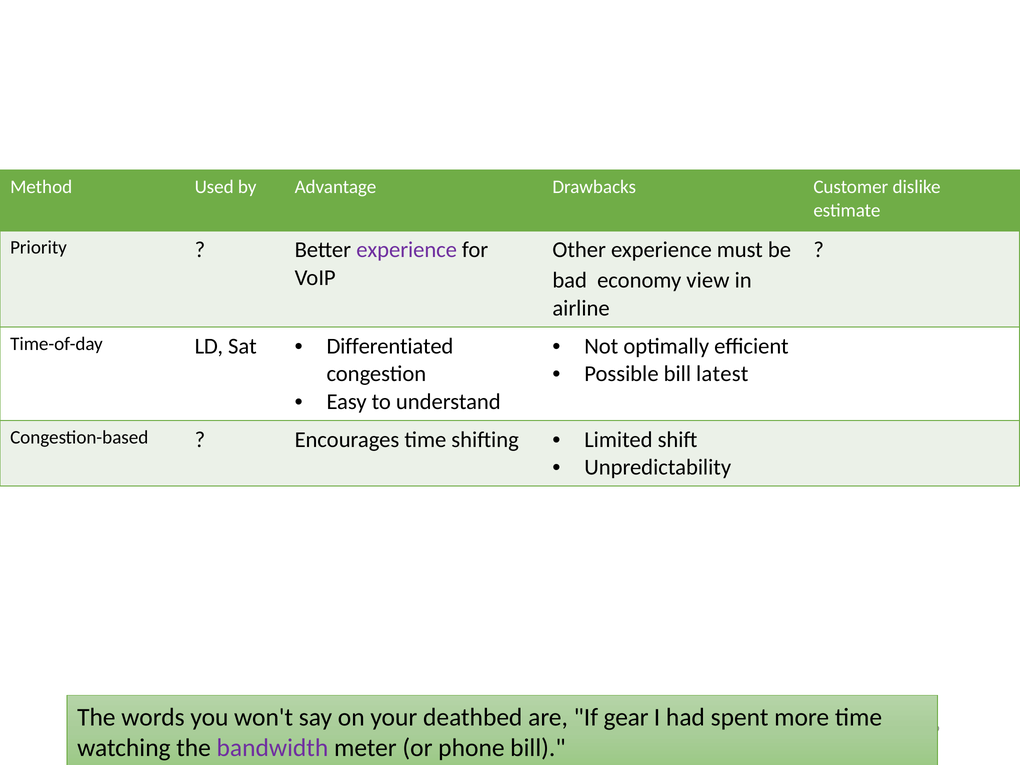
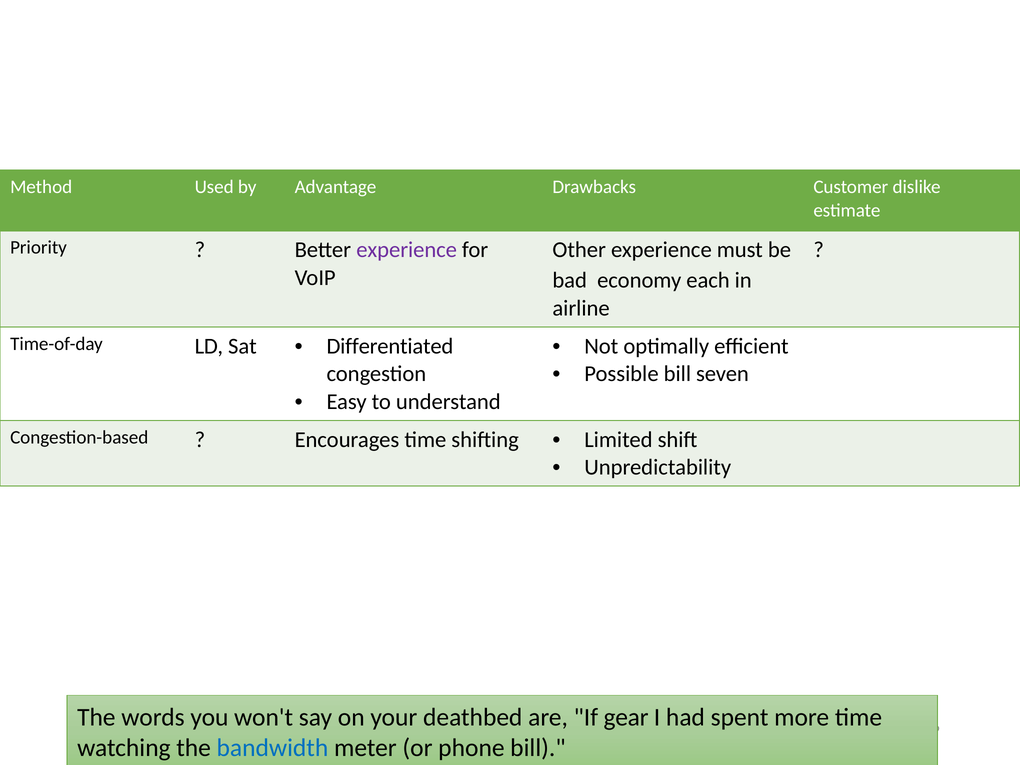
view: view -> each (708, 280)
latest: latest -> seven (722, 374)
bandwidth colour: purple -> blue (272, 748)
